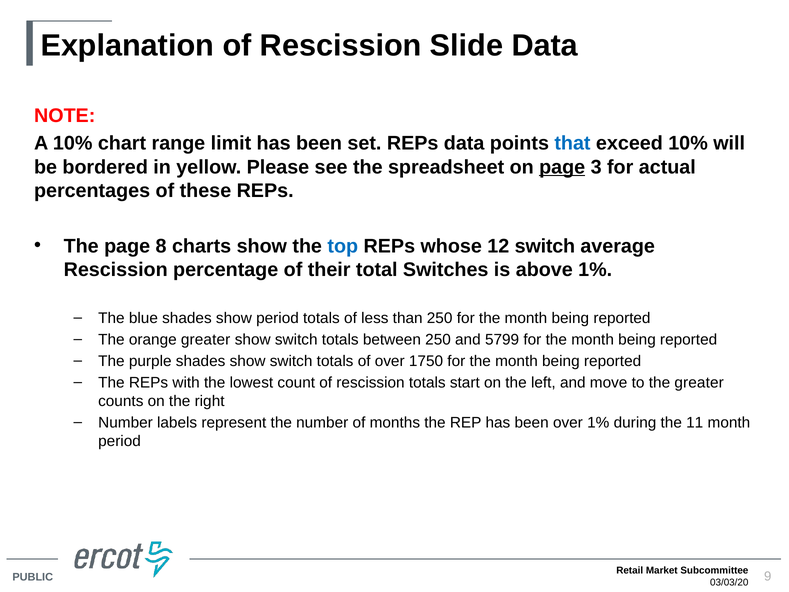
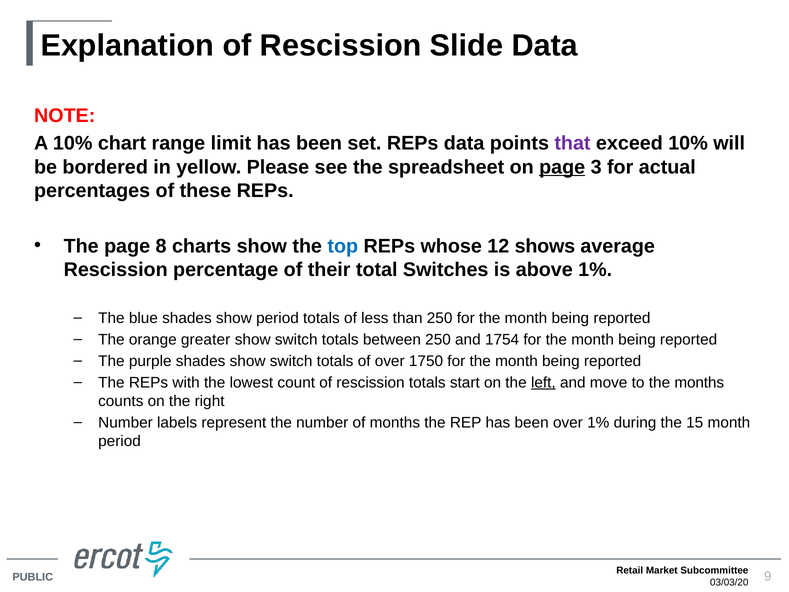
that colour: blue -> purple (572, 143)
12 switch: switch -> shows (545, 246)
5799: 5799 -> 1754 (502, 339)
left underline: none -> present (543, 382)
the greater: greater -> months (699, 382)
11: 11 -> 15 (695, 422)
